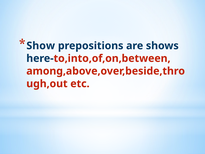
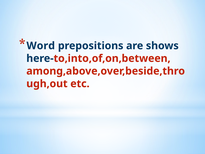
Show: Show -> Word (41, 46)
